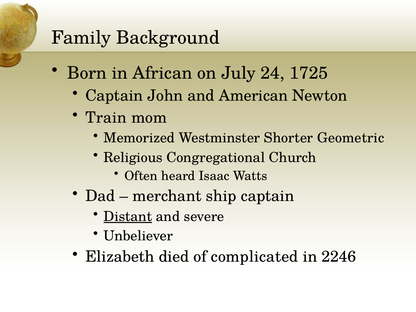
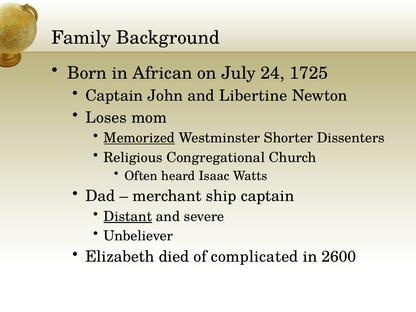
American: American -> Libertine (253, 96)
Train: Train -> Loses (106, 118)
Memorized underline: none -> present (139, 138)
Geometric: Geometric -> Dissenters (351, 138)
2246: 2246 -> 2600 (339, 257)
